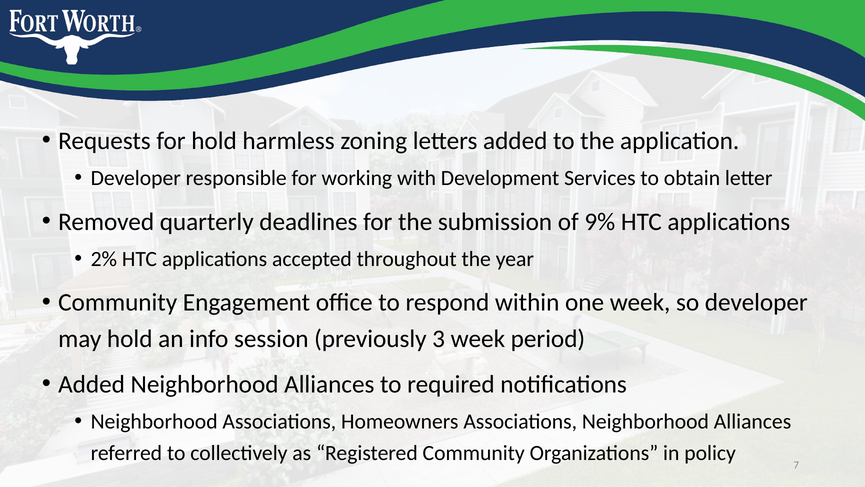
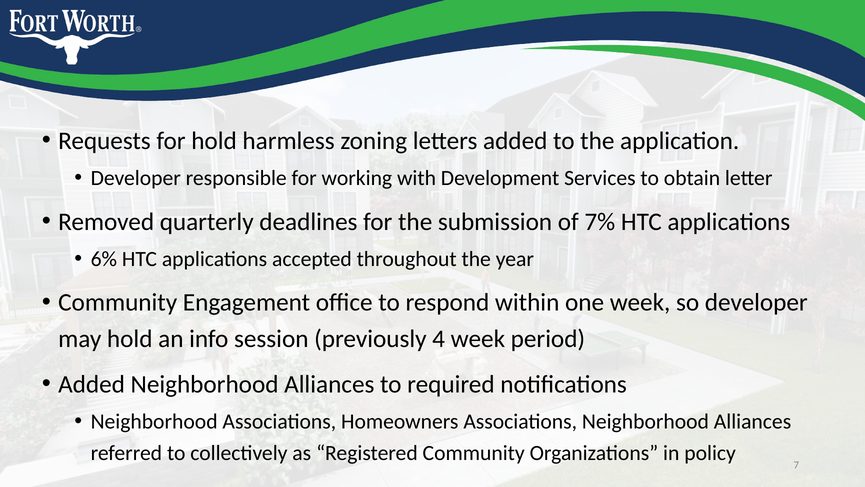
9%: 9% -> 7% (600, 221)
2%: 2% -> 6% (104, 259)
3: 3 -> 4 (439, 339)
